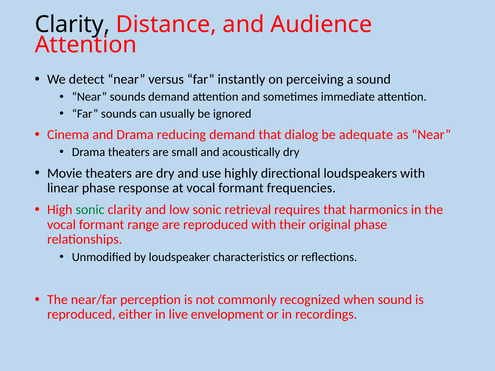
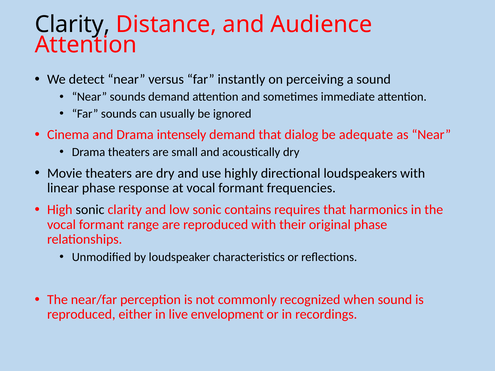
reducing: reducing -> intensely (182, 135)
sonic colour: green -> black (90, 210)
retrieval: retrieval -> contains (248, 210)
